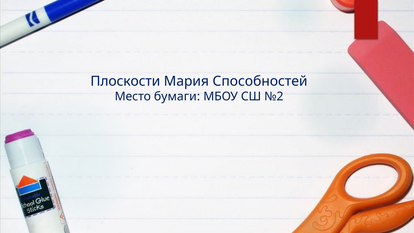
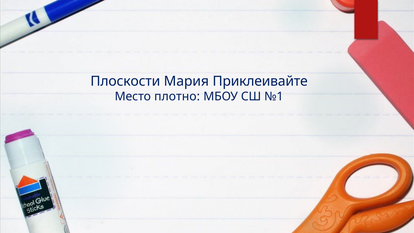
Способностей: Способностей -> Приклеивайте (260, 81)
бумаги: бумаги -> плотно (177, 97)
№2: №2 -> №1 (274, 97)
